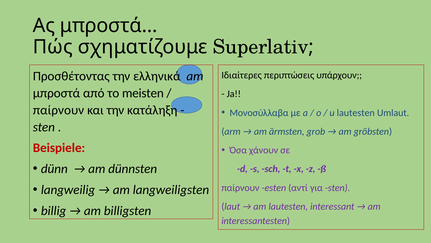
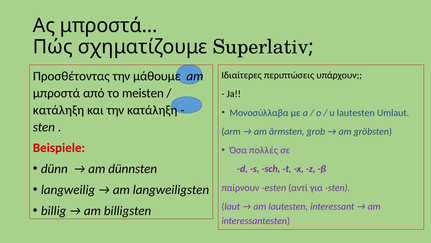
ελληνικά: ελληνικά -> μάθουμε (157, 76)
παίρνουν: παίρνουν -> κατάληξη (59, 110)
χάνουν: χάνουν -> πολλές (264, 150)
